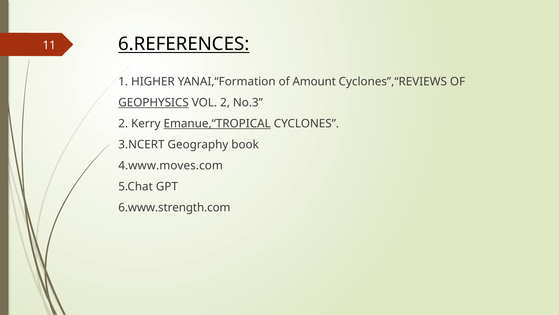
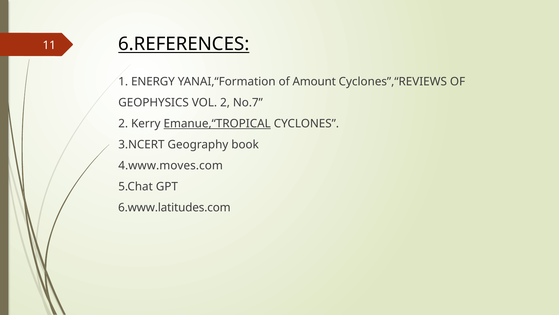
HIGHER: HIGHER -> ENERGY (153, 82)
GEOPHYSICS underline: present -> none (154, 103)
No.3: No.3 -> No.7 (248, 103)
6.www.strength.com: 6.www.strength.com -> 6.www.latitudes.com (174, 207)
